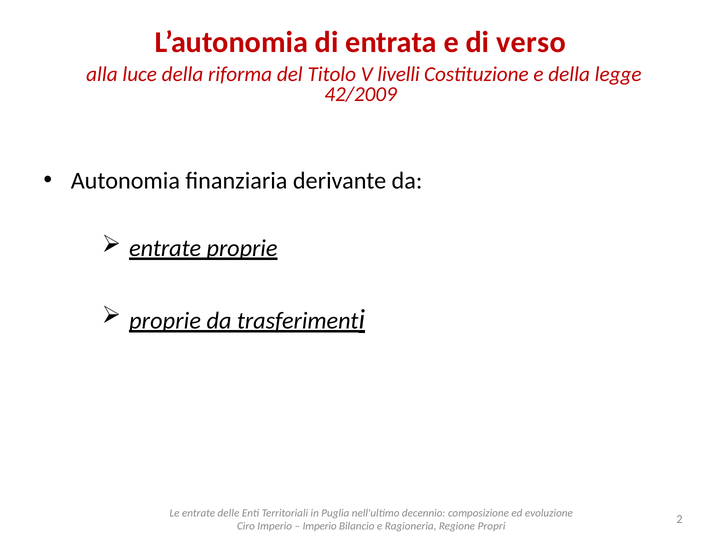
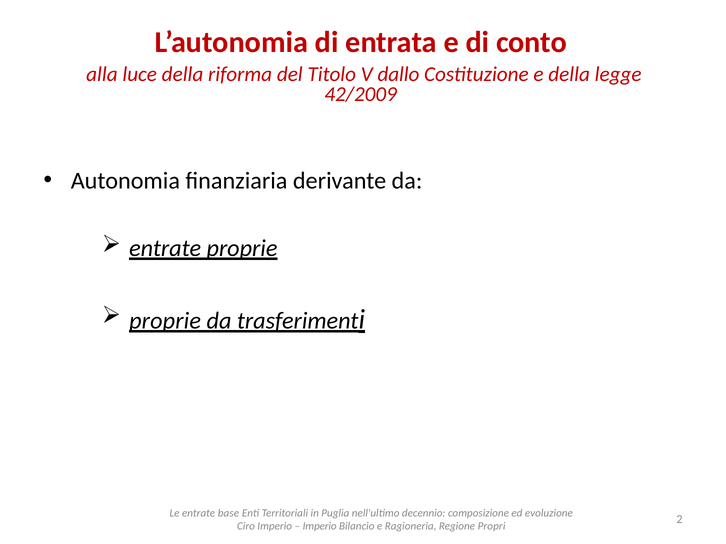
verso: verso -> conto (531, 42)
livelli: livelli -> dallo (398, 74)
delle: delle -> base (228, 513)
